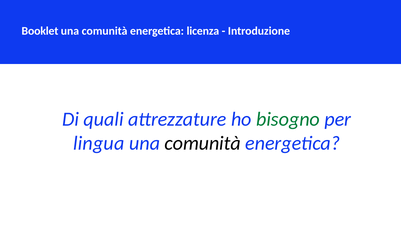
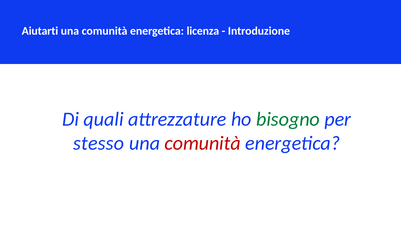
Booklet: Booklet -> Aiutarti (40, 31)
lingua: lingua -> stesso (99, 144)
comunità colour: black -> red (203, 144)
